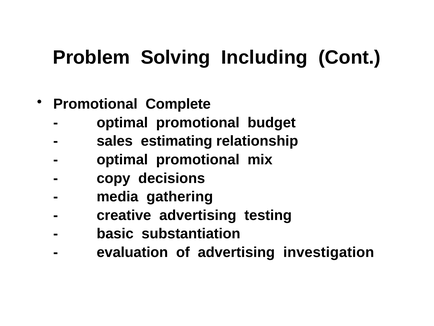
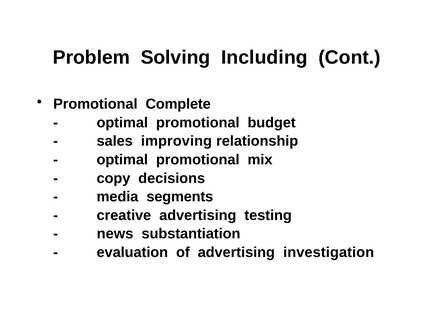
estimating: estimating -> improving (176, 141)
gathering: gathering -> segments (180, 196)
basic: basic -> news (115, 233)
